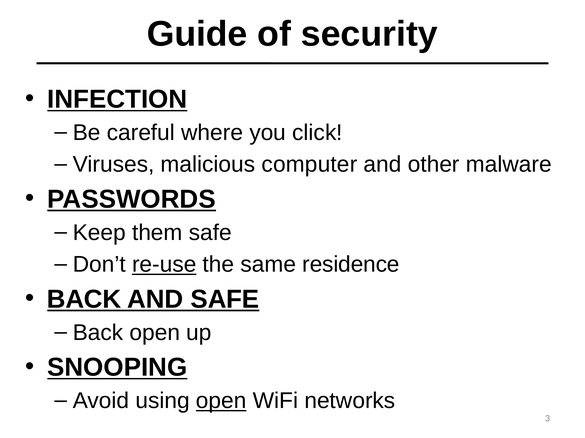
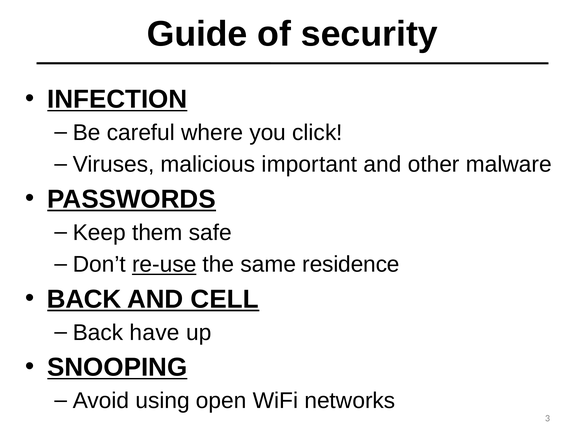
computer: computer -> important (309, 165)
AND SAFE: SAFE -> CELL (225, 300)
Back open: open -> have (155, 333)
open underline: present -> none (221, 402)
